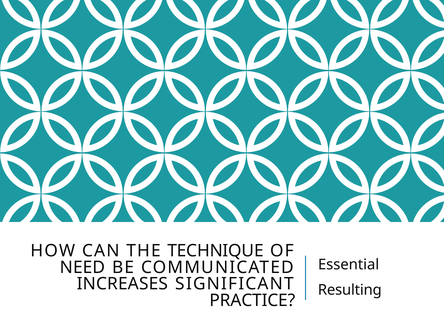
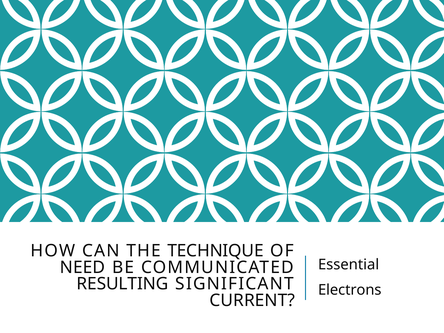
INCREASES: INCREASES -> RESULTING (123, 284)
Resulting: Resulting -> Electrons (350, 290)
PRACTICE: PRACTICE -> CURRENT (252, 301)
